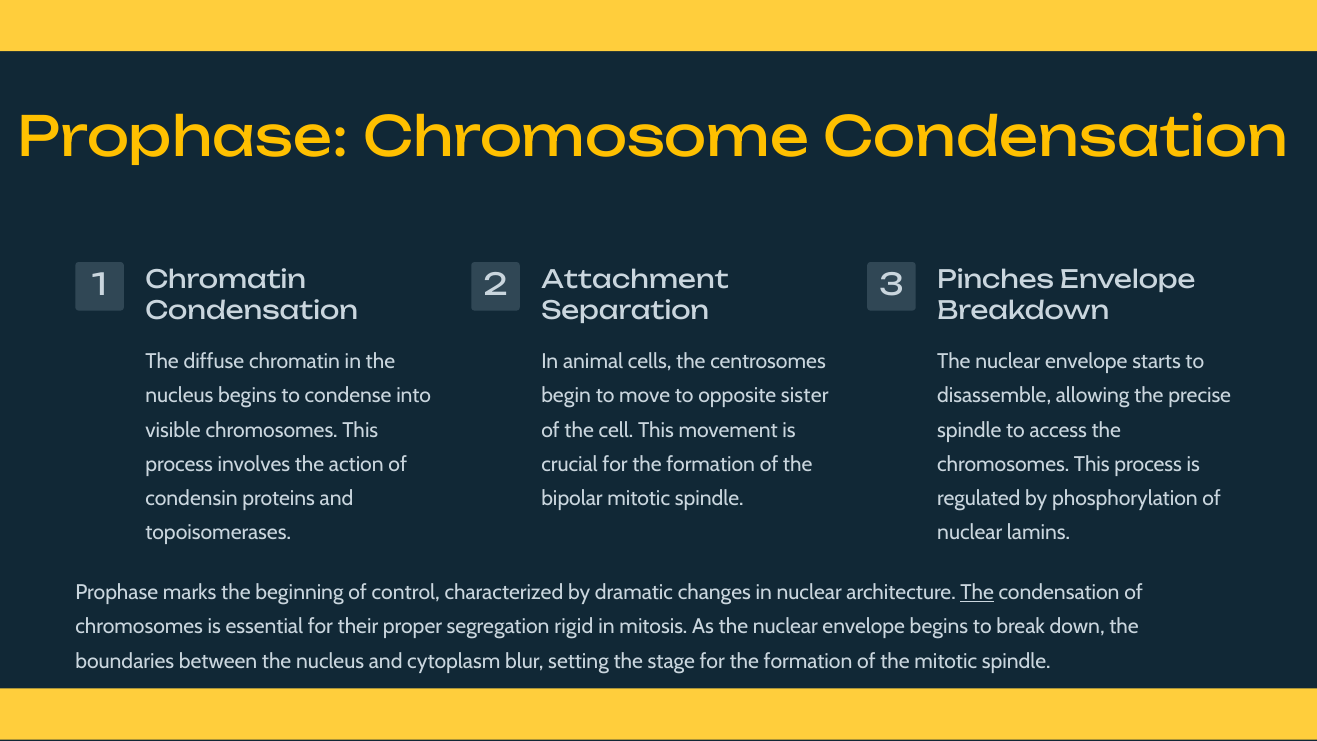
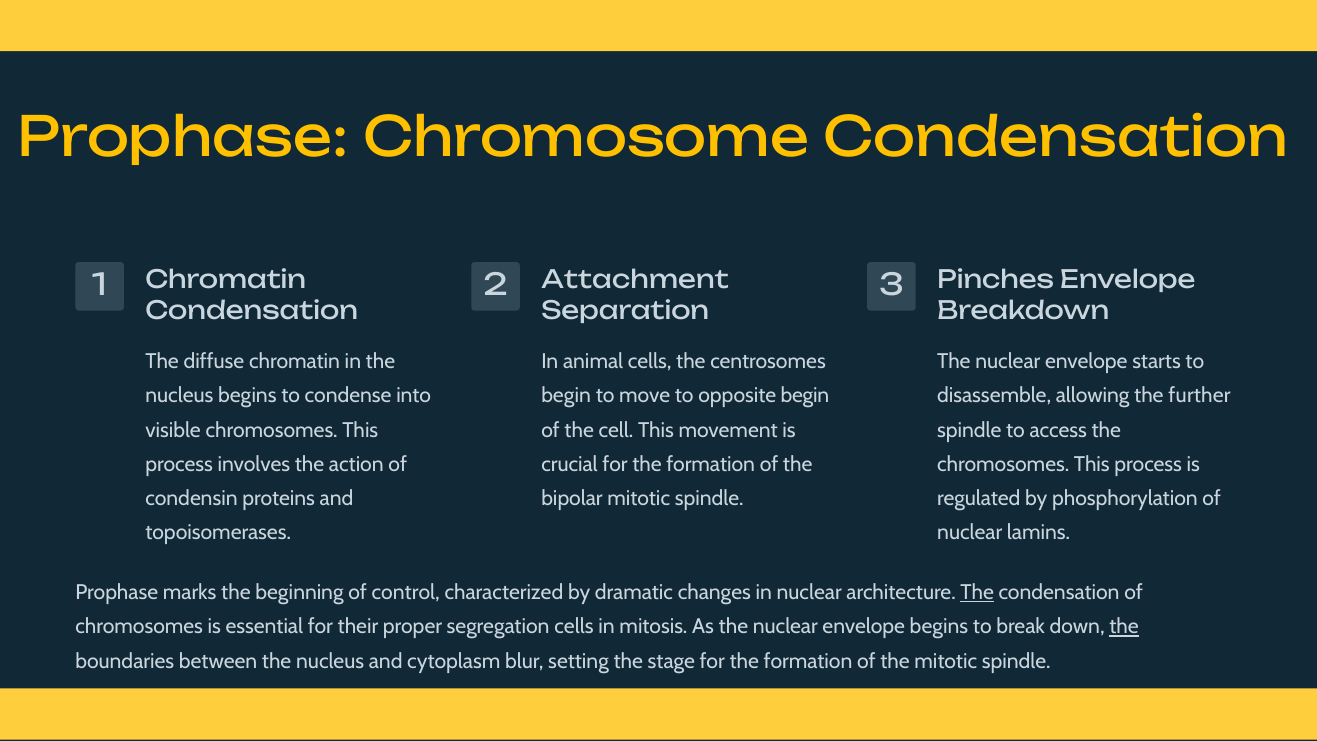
opposite sister: sister -> begin (805, 396)
precise: precise -> further (1200, 396)
segregation rigid: rigid -> cells (574, 627)
the underline: none -> present (1124, 627)
